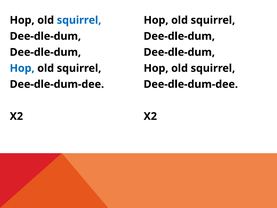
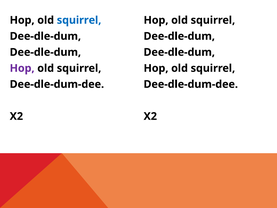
Hop colour: blue -> purple (22, 68)
